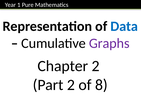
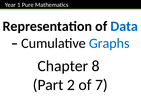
Graphs colour: purple -> blue (109, 43)
Chapter 2: 2 -> 8 (96, 66)
8: 8 -> 7 (101, 85)
